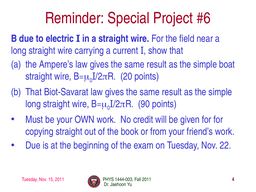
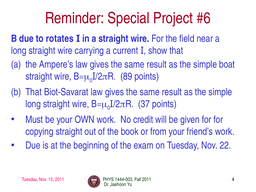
electric: electric -> rotates (60, 39)
20: 20 -> 89 (126, 76)
90: 90 -> 37 (144, 104)
